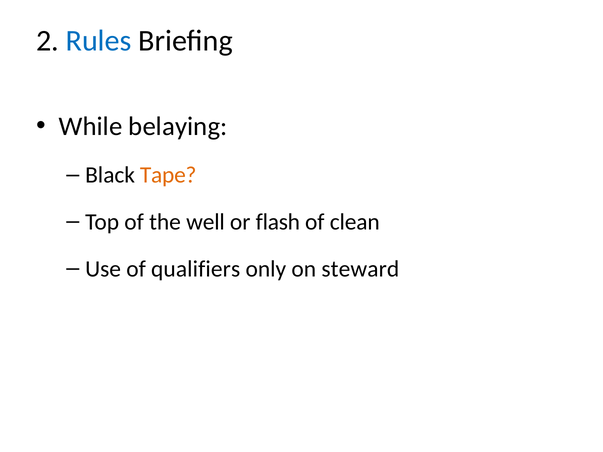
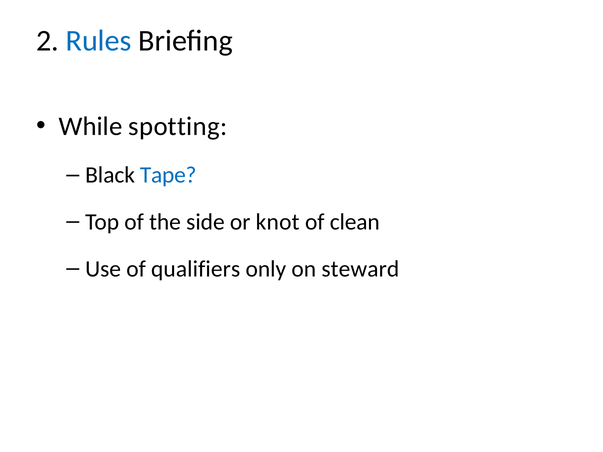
belaying: belaying -> spotting (178, 126)
Tape colour: orange -> blue (168, 175)
well: well -> side (205, 222)
flash: flash -> knot (278, 222)
